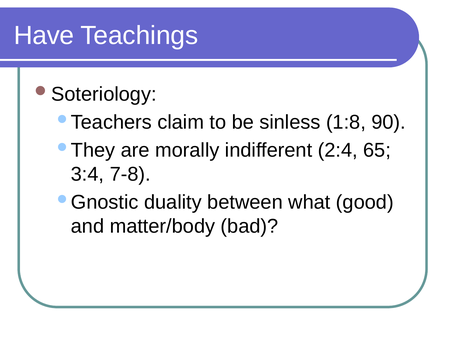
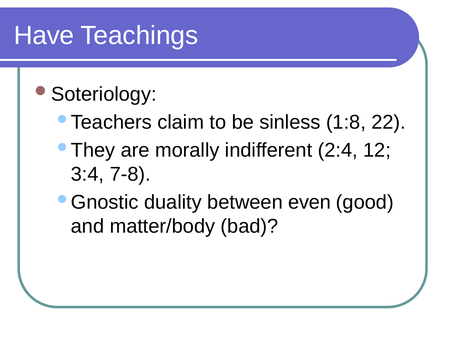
90: 90 -> 22 (389, 122)
65: 65 -> 12 (377, 150)
what: what -> even (309, 202)
